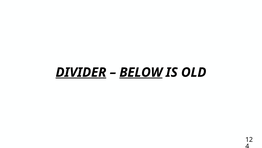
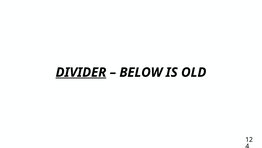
BELOW underline: present -> none (141, 72)
